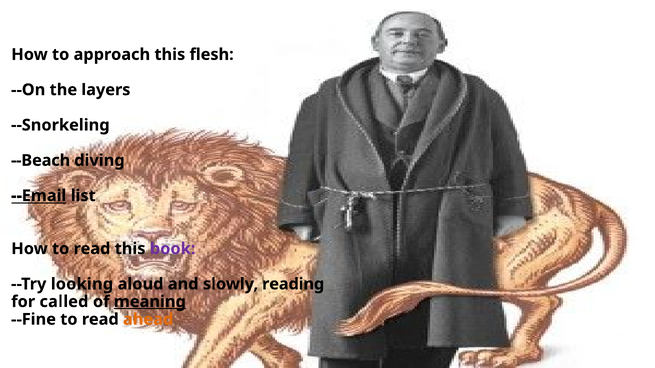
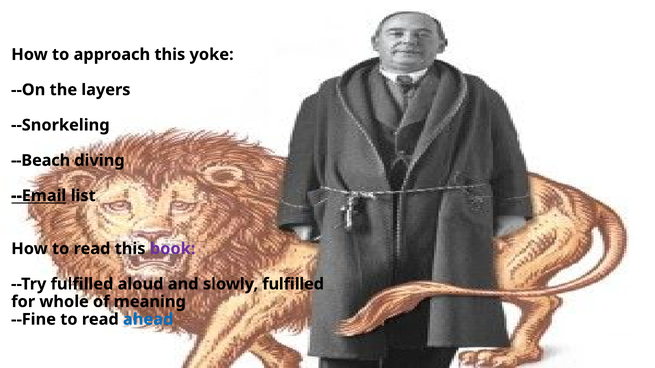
flesh: flesh -> yoke (212, 55)
--Try looking: looking -> fulfilled (82, 284)
slowly reading: reading -> fulfilled (293, 284)
called: called -> whole (64, 302)
meaning underline: present -> none (150, 302)
ahead colour: orange -> blue (148, 320)
